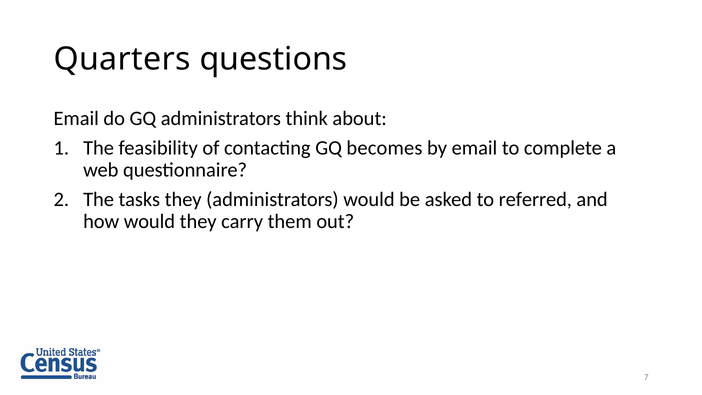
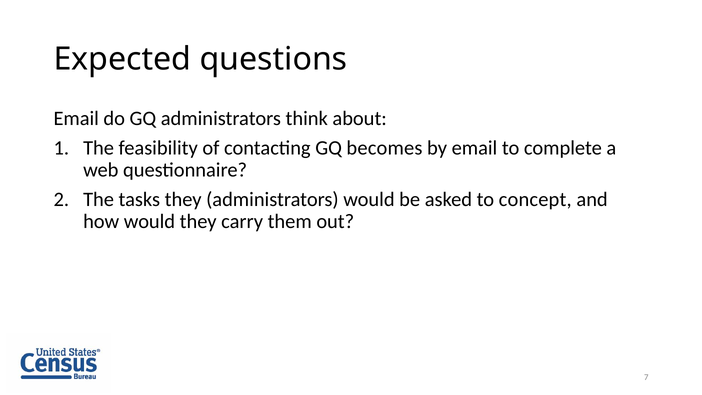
Quarters: Quarters -> Expected (122, 59)
referred: referred -> concept (535, 200)
